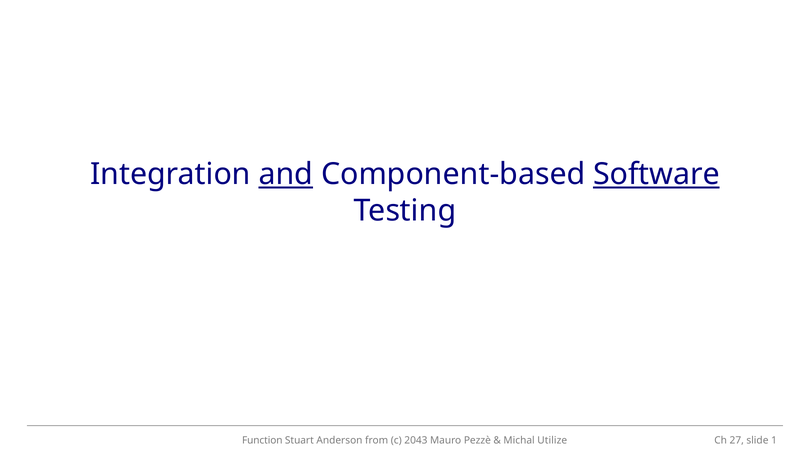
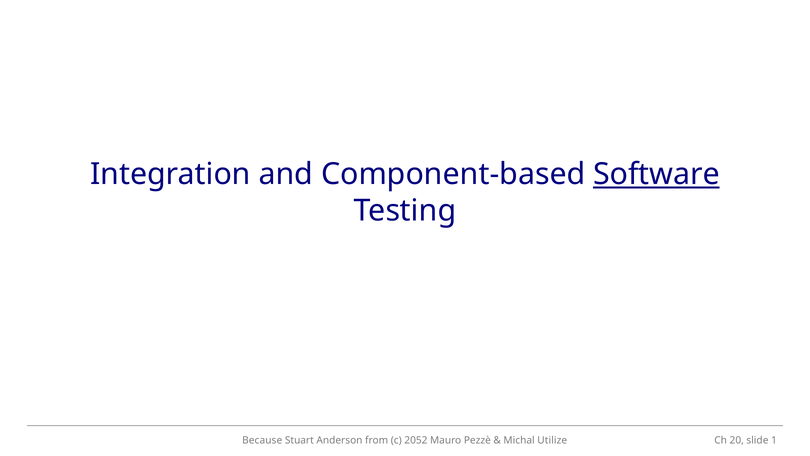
and underline: present -> none (286, 174)
Function: Function -> Because (262, 440)
2043: 2043 -> 2052 (416, 440)
27: 27 -> 20 (737, 440)
